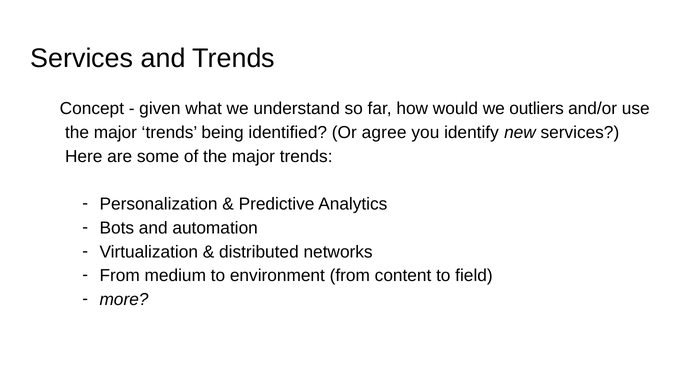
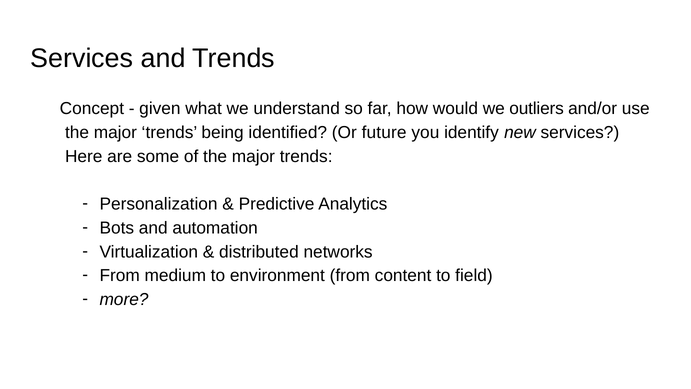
agree: agree -> future (384, 132)
